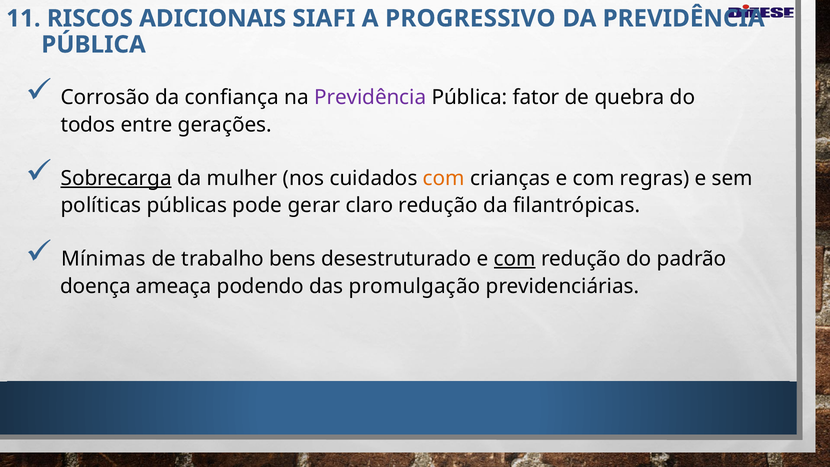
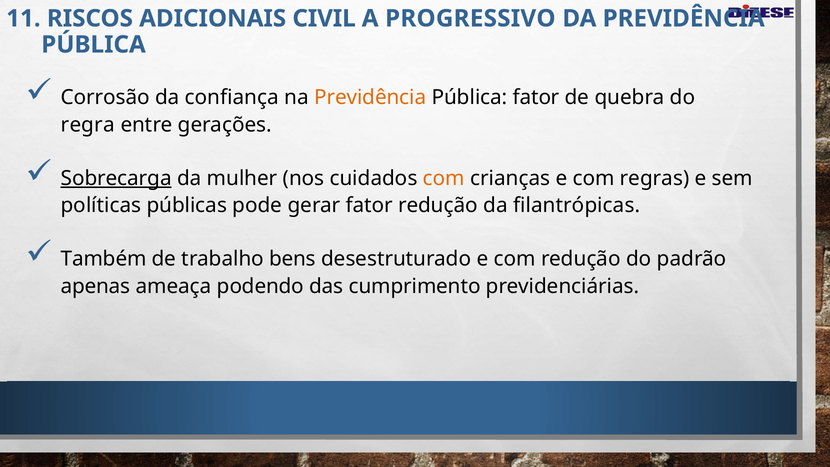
SIAFI: SIAFI -> CIVIL (324, 18)
Previdência colour: purple -> orange (370, 97)
todos: todos -> regra (88, 125)
gerar claro: claro -> fator (369, 206)
Mínimas: Mínimas -> Também (104, 259)
com underline: present -> none (515, 259)
doença: doença -> apenas (96, 286)
promulgação: promulgação -> cumprimento (415, 286)
